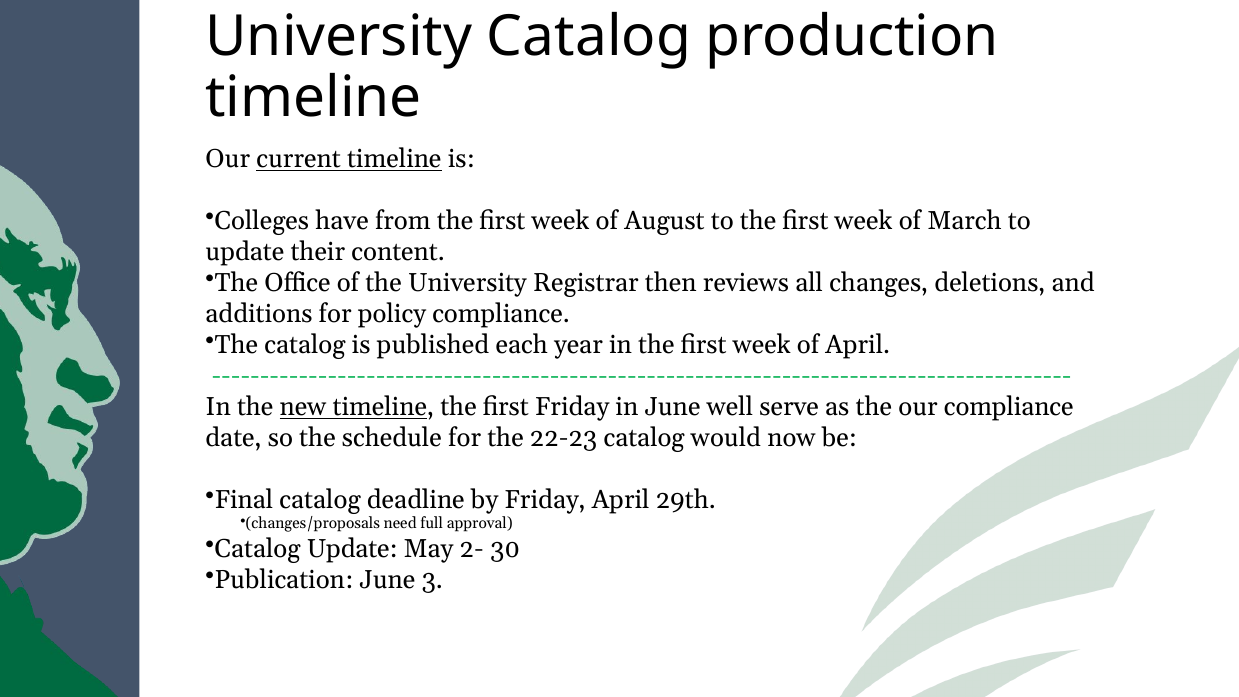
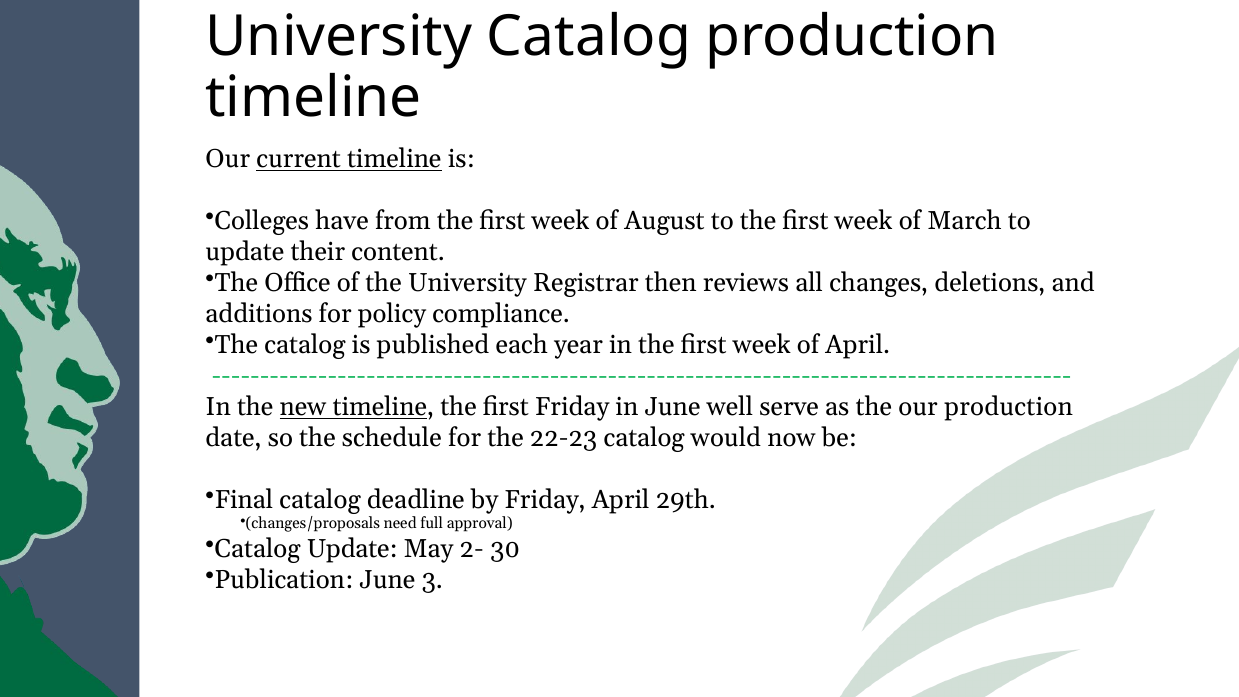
our compliance: compliance -> production (1009, 407)
